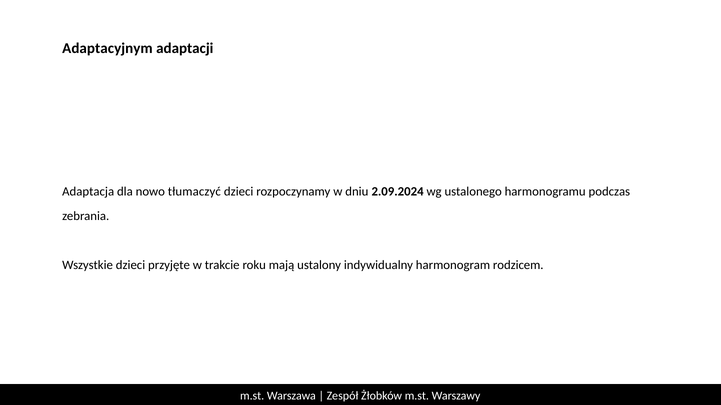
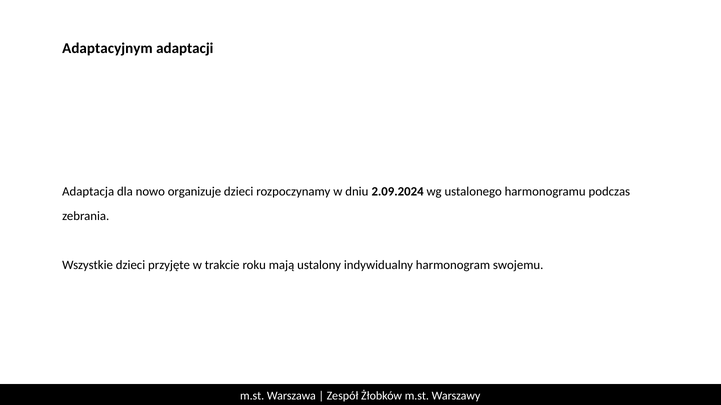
tłumaczyć: tłumaczyć -> organizuje (194, 192)
rodzicem: rodzicem -> swojemu (518, 265)
